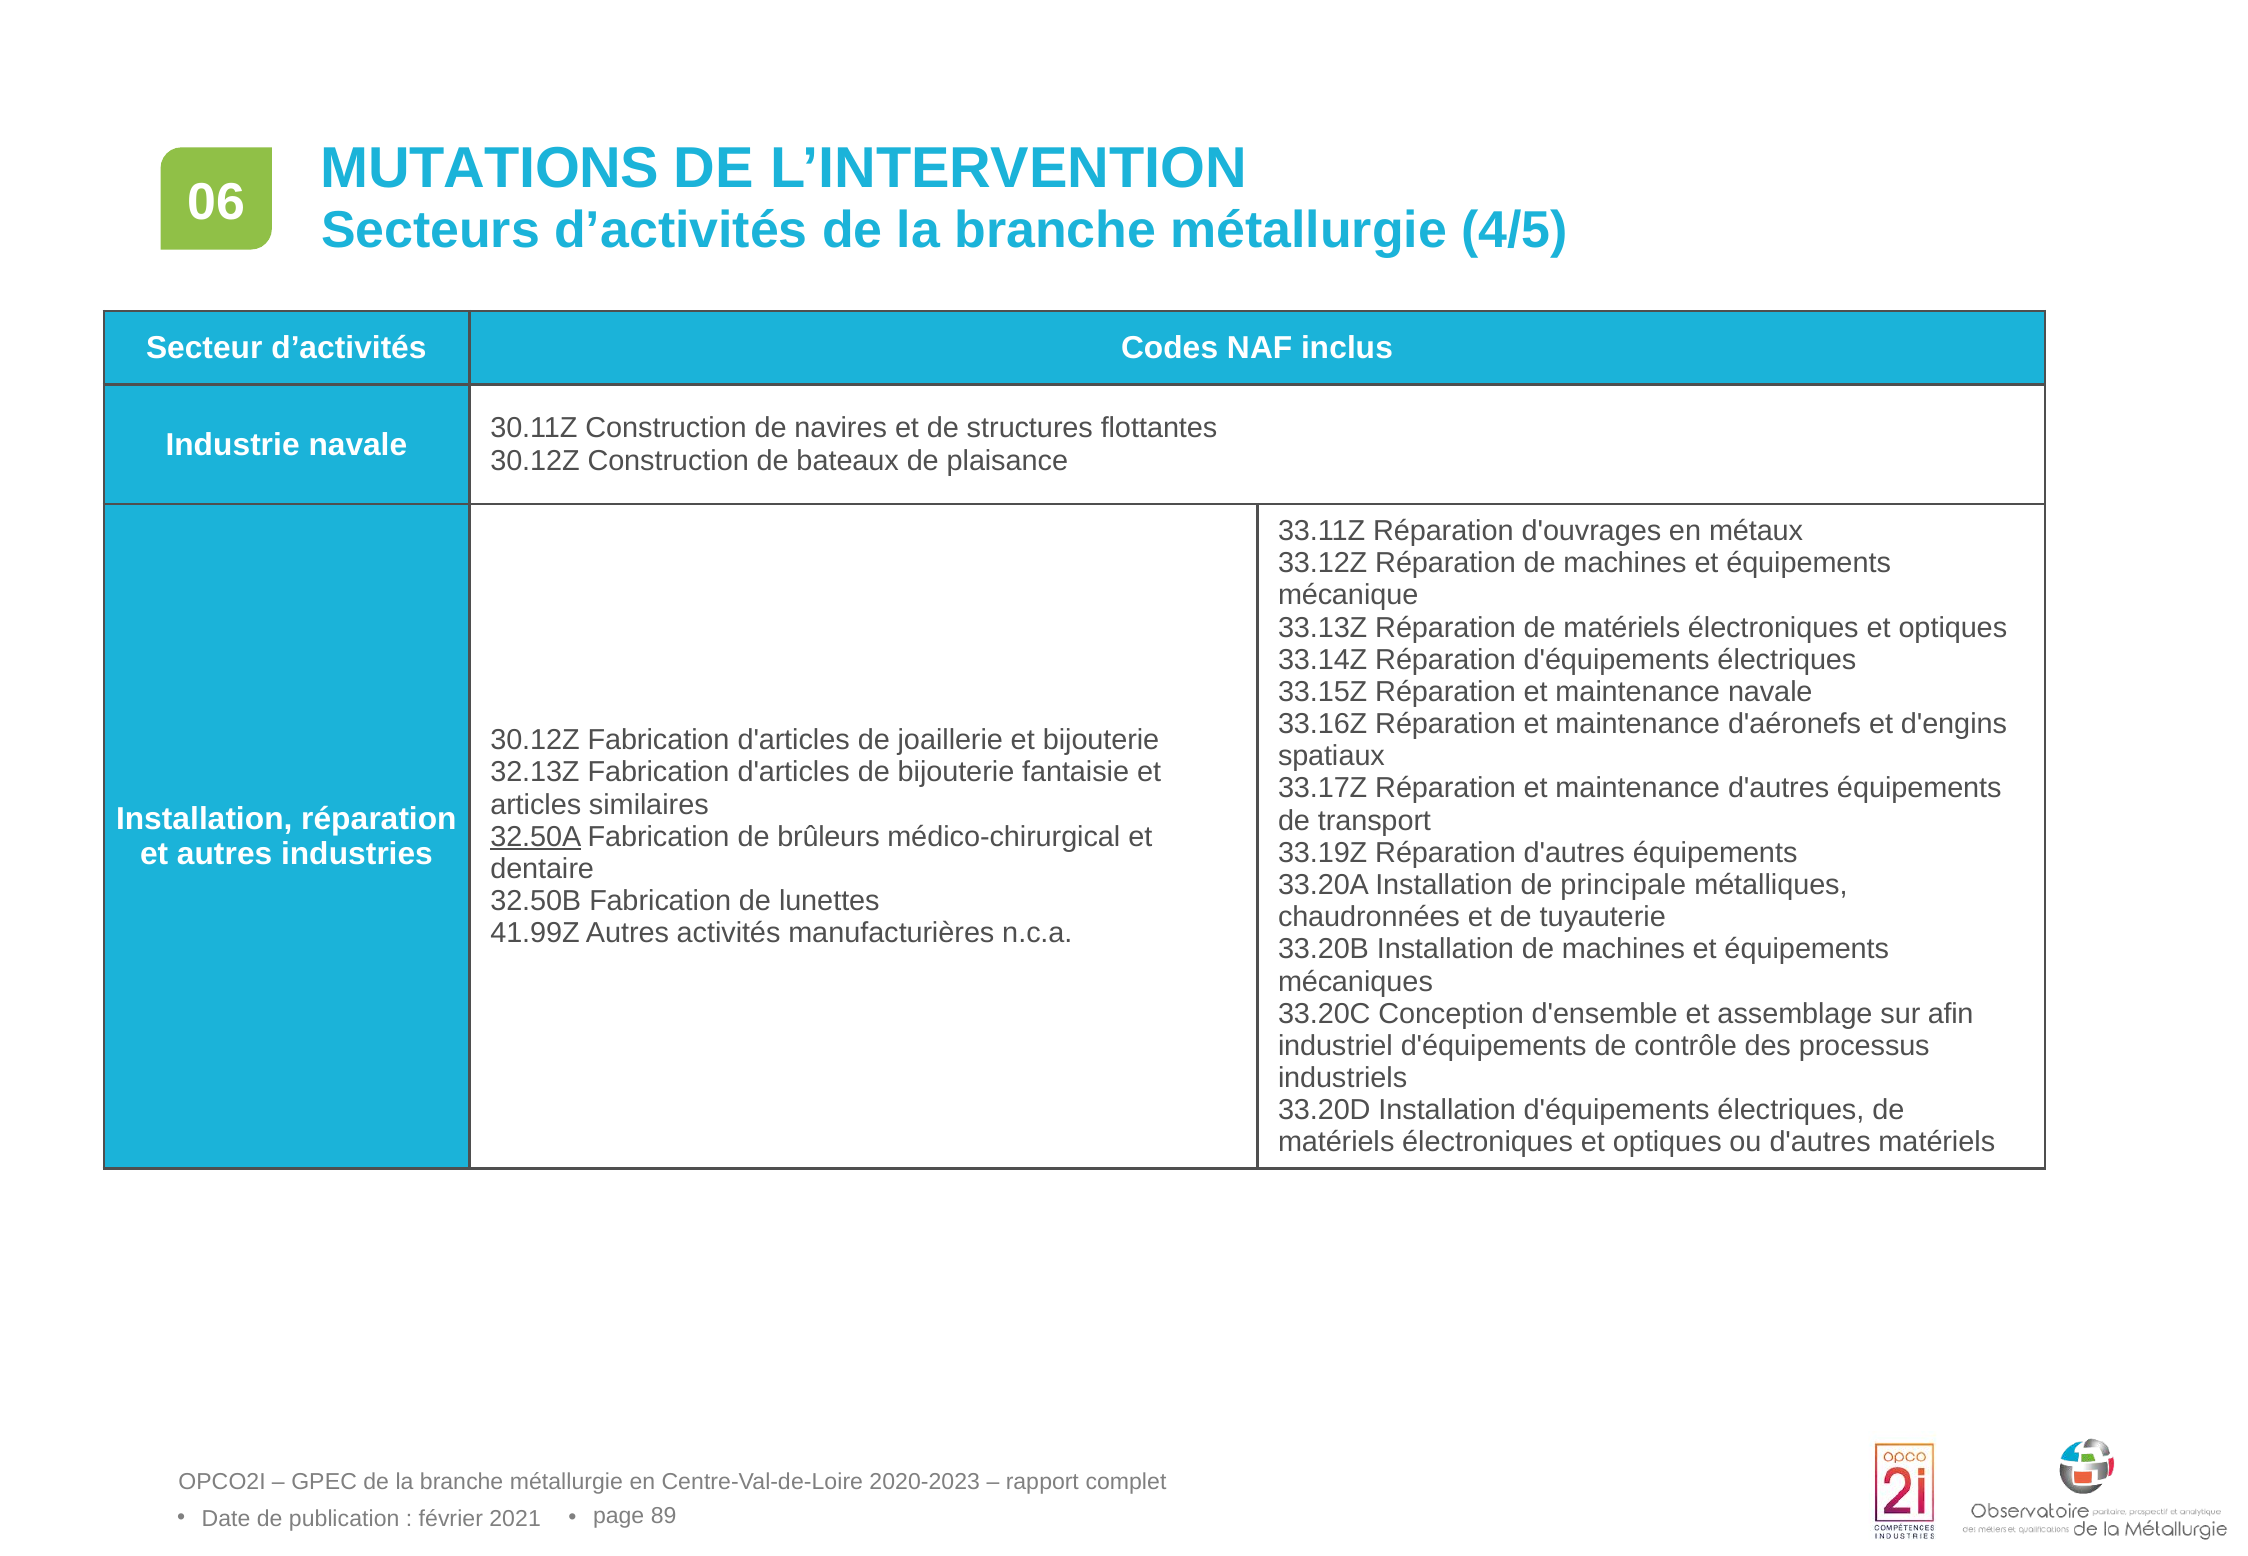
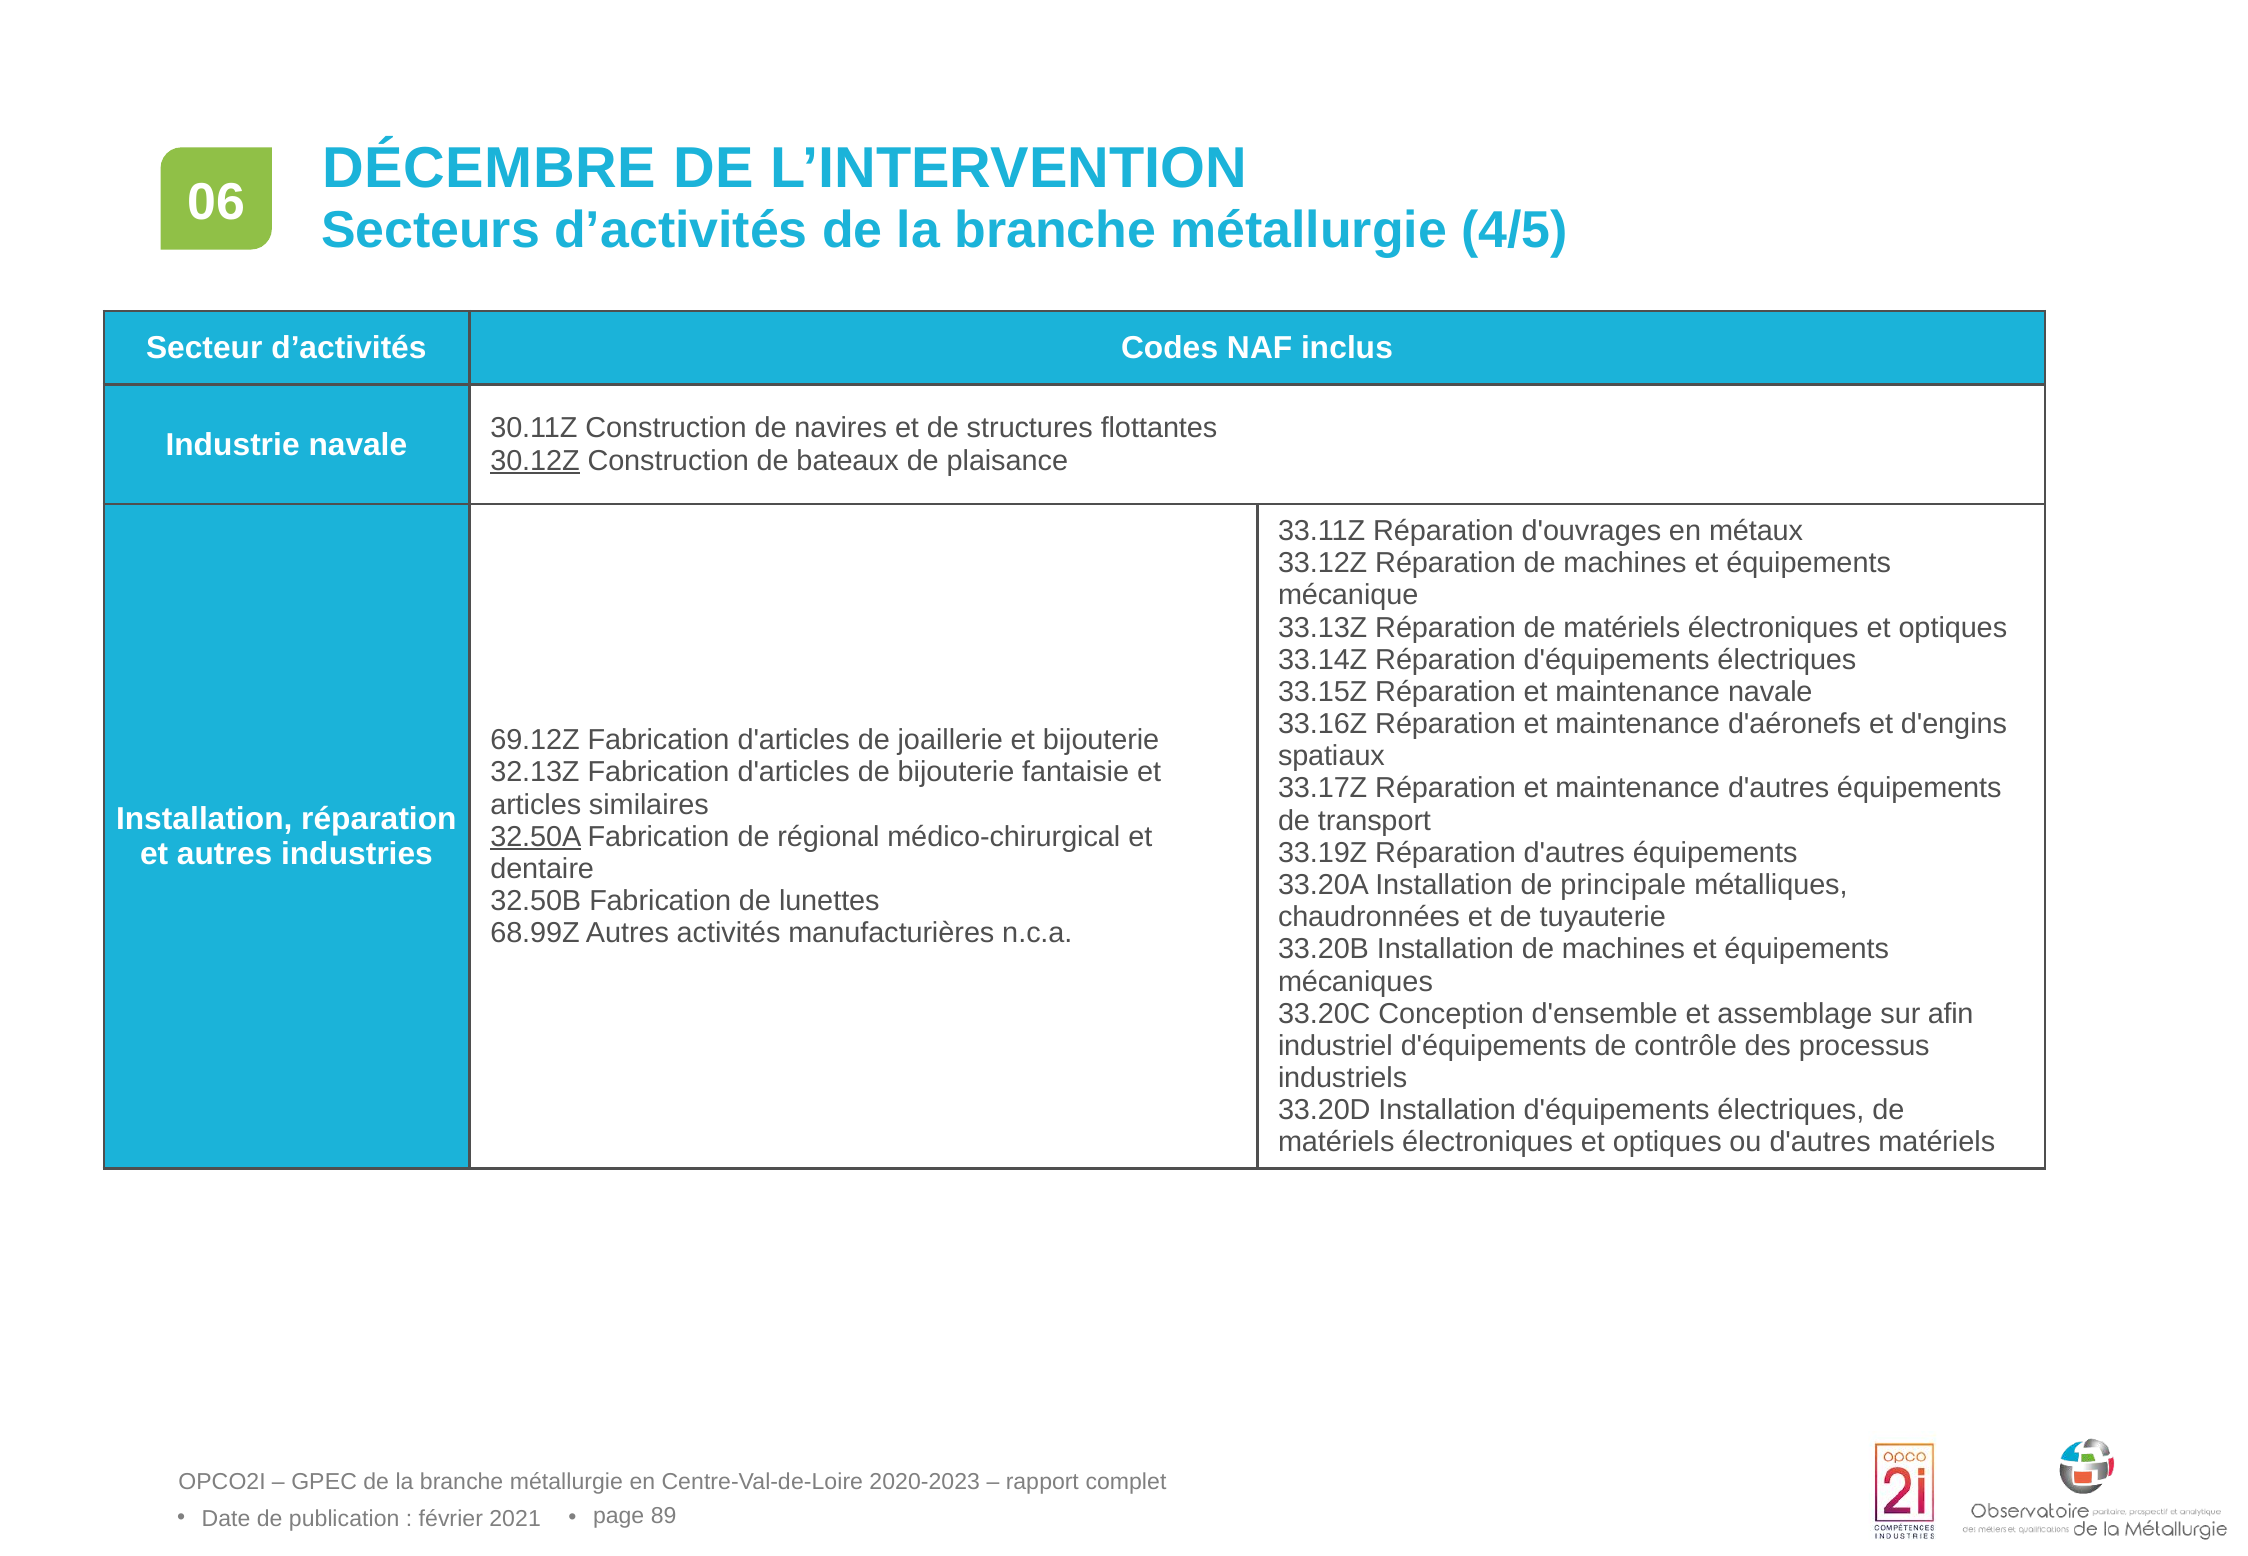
MUTATIONS: MUTATIONS -> DÉCEMBRE (489, 168)
30.12Z underline: none -> present (535, 461)
30.12Z: 30.12Z -> 69.12Z (535, 740)
brûleurs: brûleurs -> régional (828, 837)
41.99Z: 41.99Z -> 68.99Z (535, 933)
